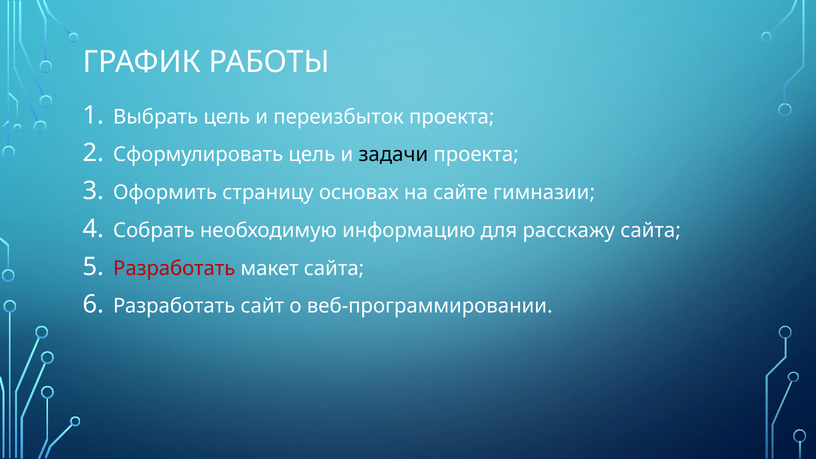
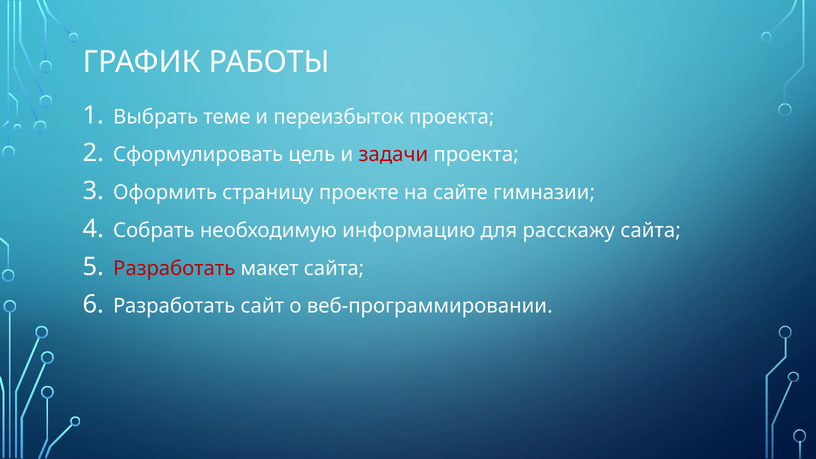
Выбрать цель: цель -> теме (227, 117)
задачи colour: black -> red (393, 155)
основах: основах -> проекте (359, 193)
